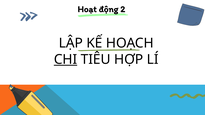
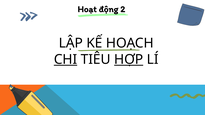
HỢP underline: none -> present (129, 60)
